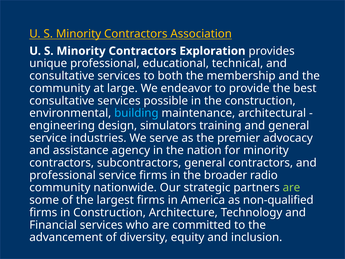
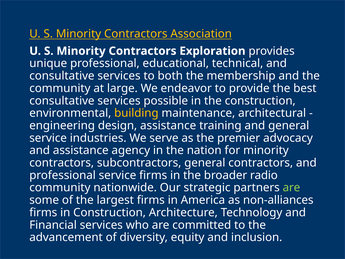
building colour: light blue -> yellow (136, 113)
design simulators: simulators -> assistance (168, 125)
non-qualified: non-qualified -> non-alliances (278, 200)
